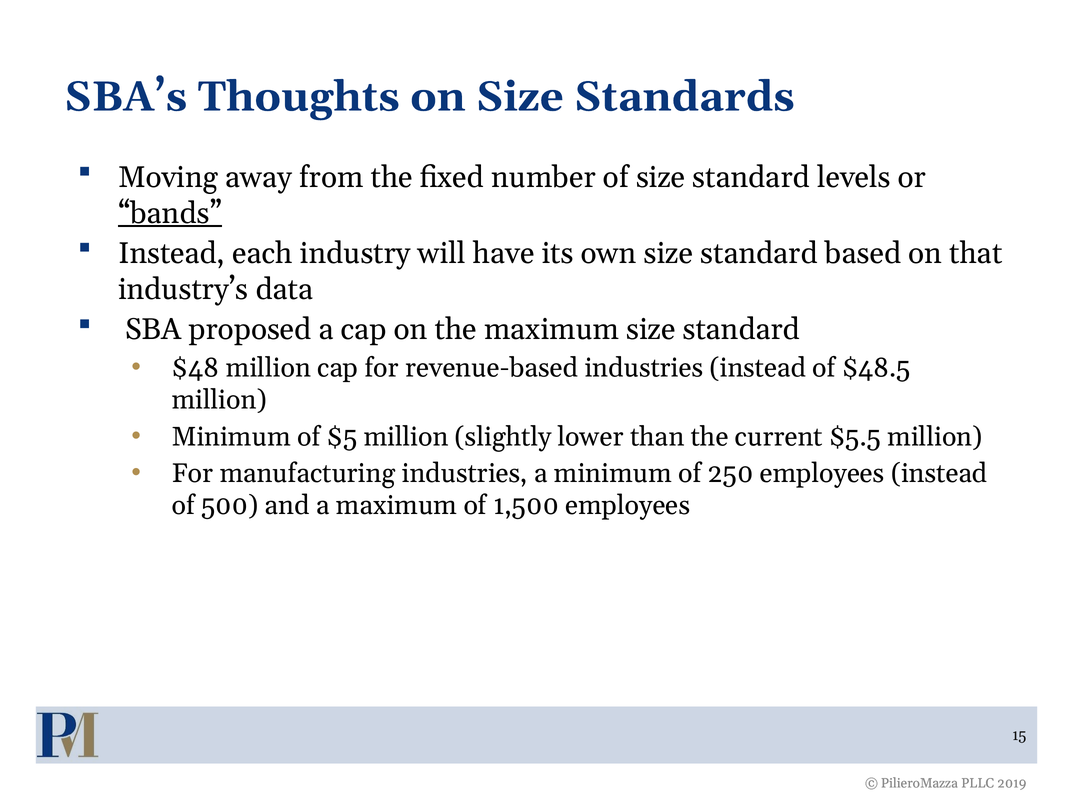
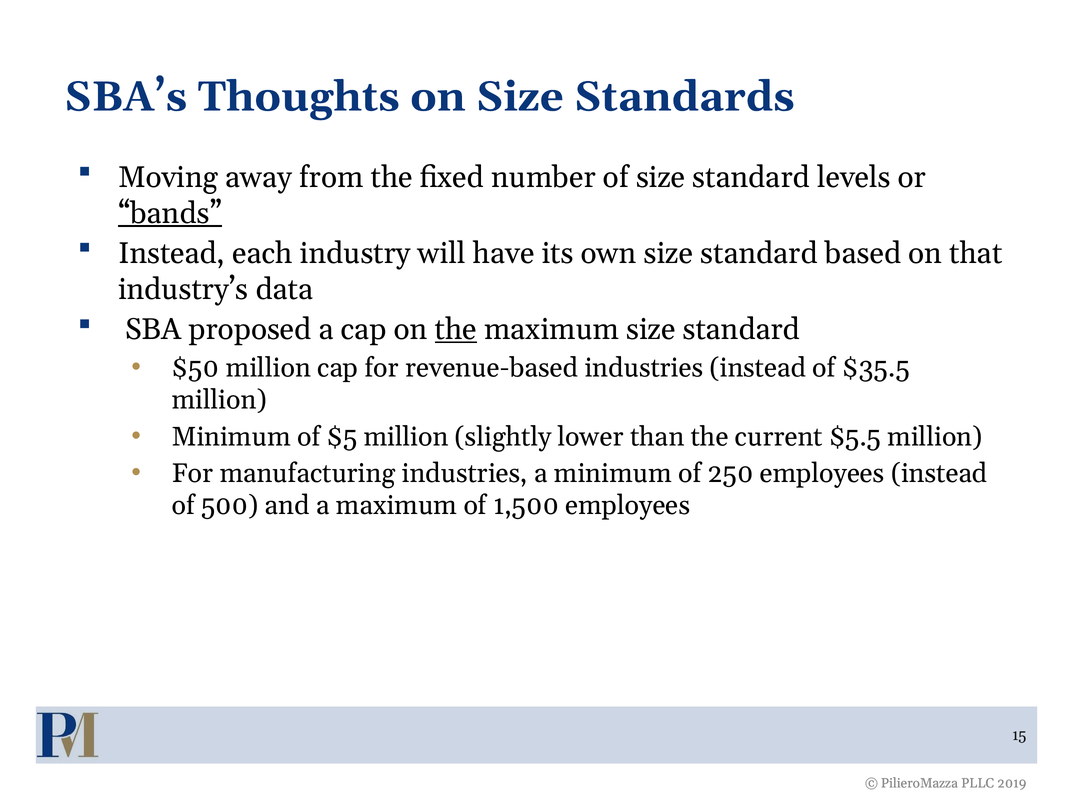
the underline: none -> present (456, 329)
$48: $48 -> $50 (195, 368)
$48.5: $48.5 -> $35.5 (876, 368)
